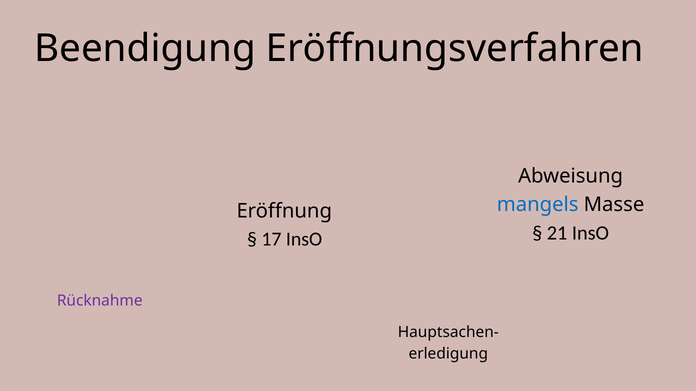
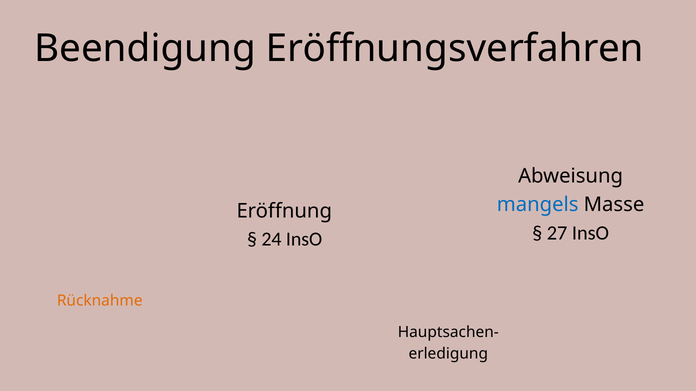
21: 21 -> 27 (557, 233)
17: 17 -> 24 (271, 240)
Rücknahme colour: purple -> orange (100, 301)
